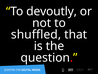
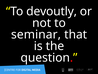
shuffled: shuffled -> seminar (36, 34)
